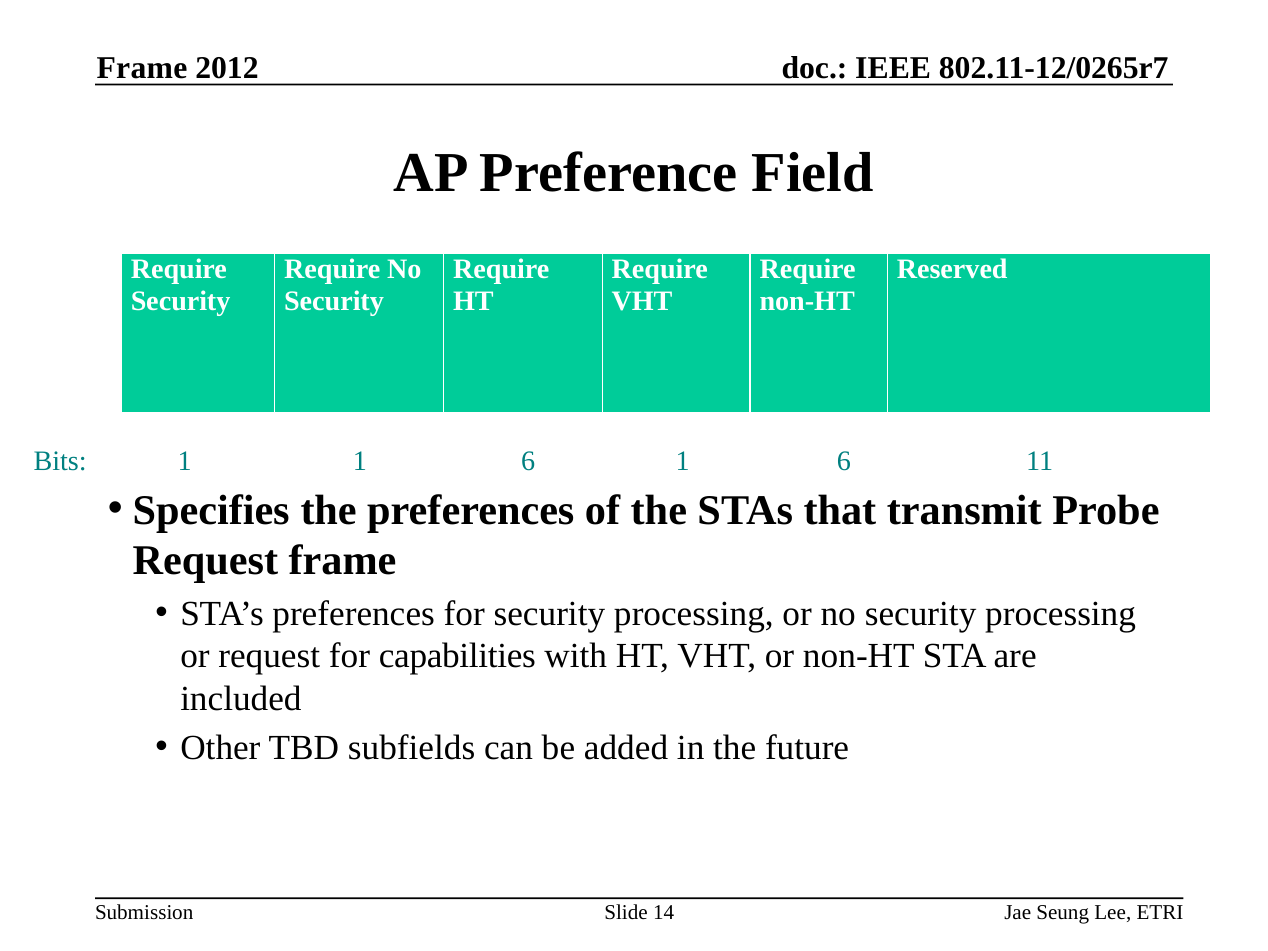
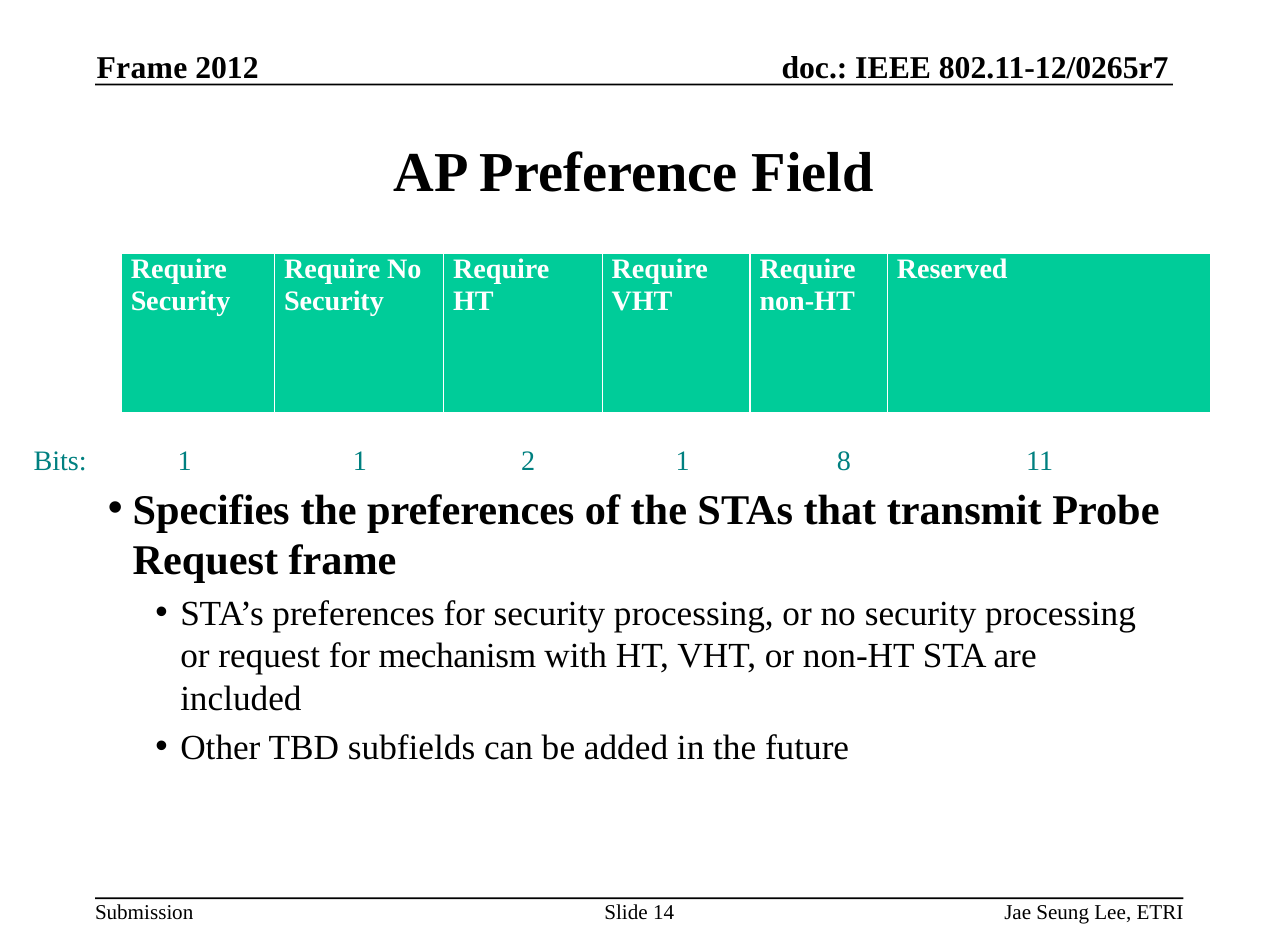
1 1 6: 6 -> 2 (528, 461)
6: 6 -> 8 (844, 461)
capabilities: capabilities -> mechanism (457, 656)
